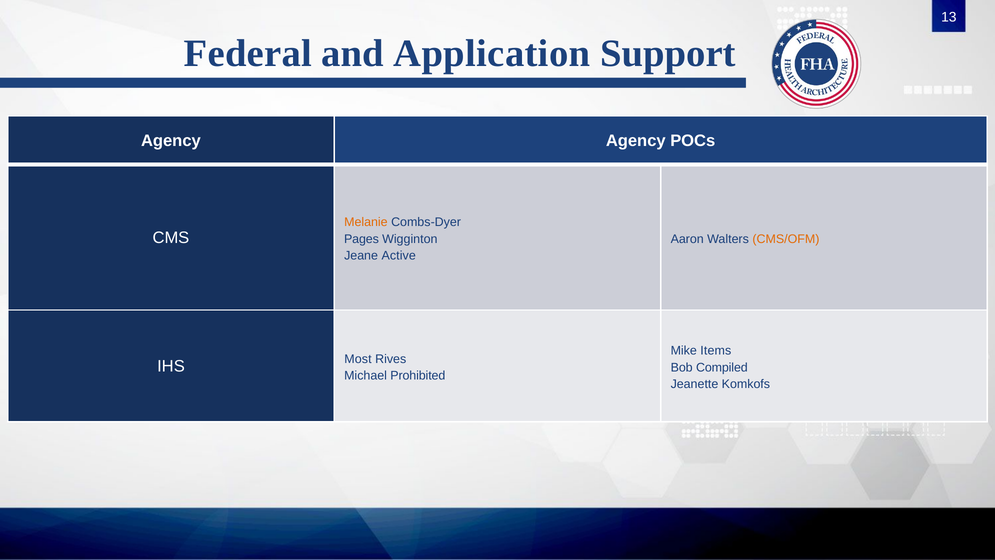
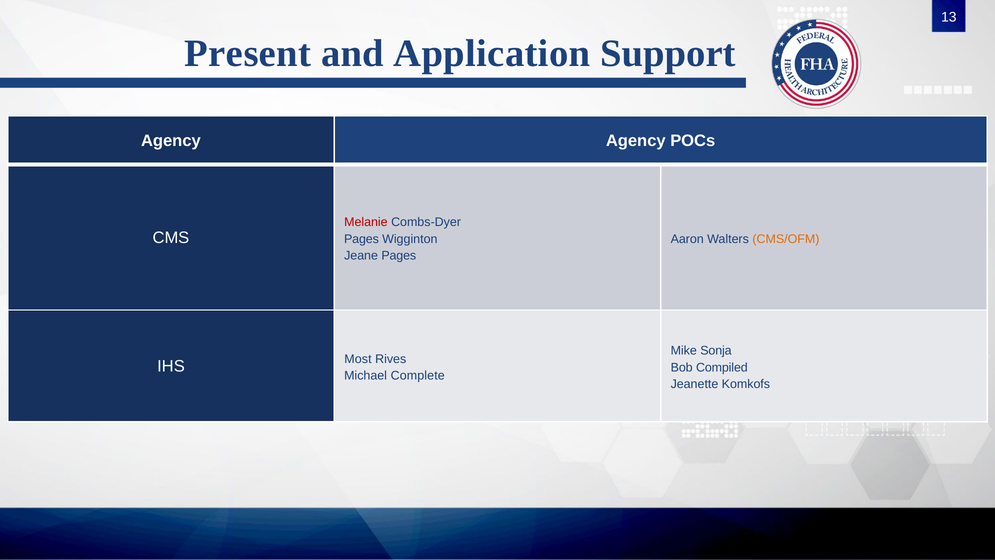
Federal: Federal -> Present (248, 53)
Melanie colour: orange -> red (366, 222)
Jeane Active: Active -> Pages (399, 256)
Items: Items -> Sonja (716, 351)
Prohibited: Prohibited -> Complete (418, 376)
